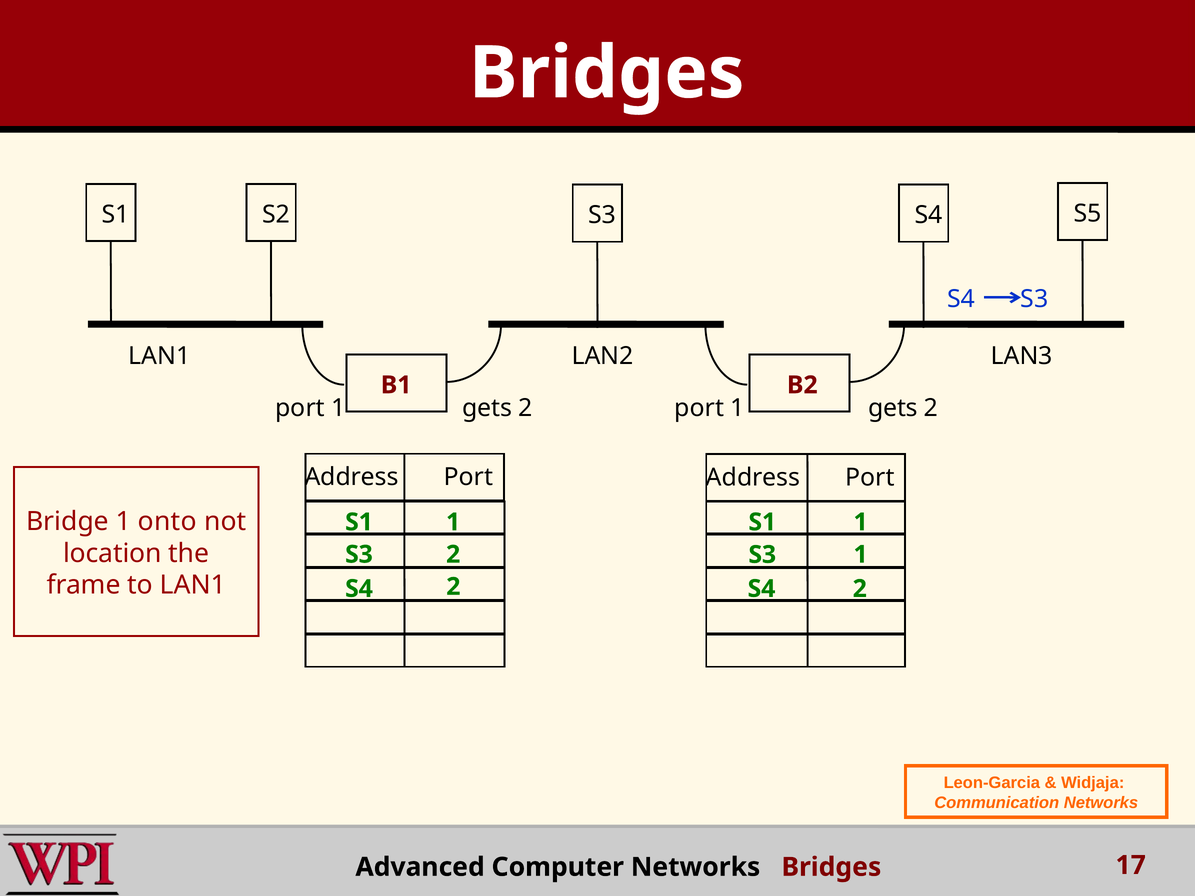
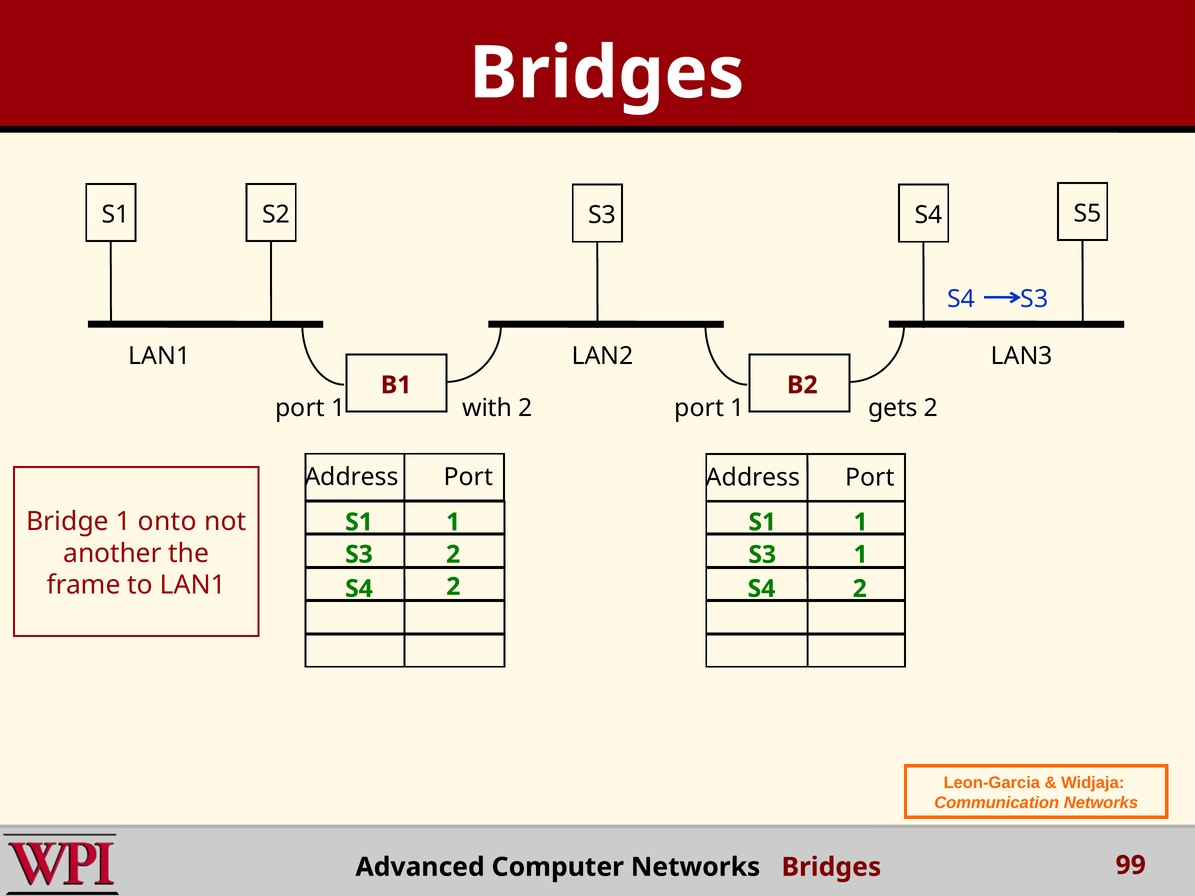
gets: gets -> with (487, 408)
location: location -> another (112, 553)
17: 17 -> 99 (1131, 865)
